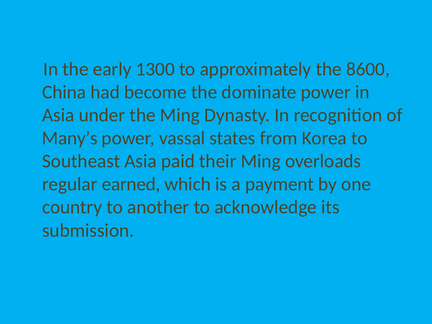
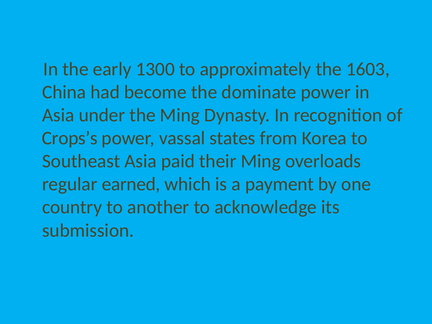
8600: 8600 -> 1603 (368, 69)
Many’s: Many’s -> Crops’s (70, 138)
